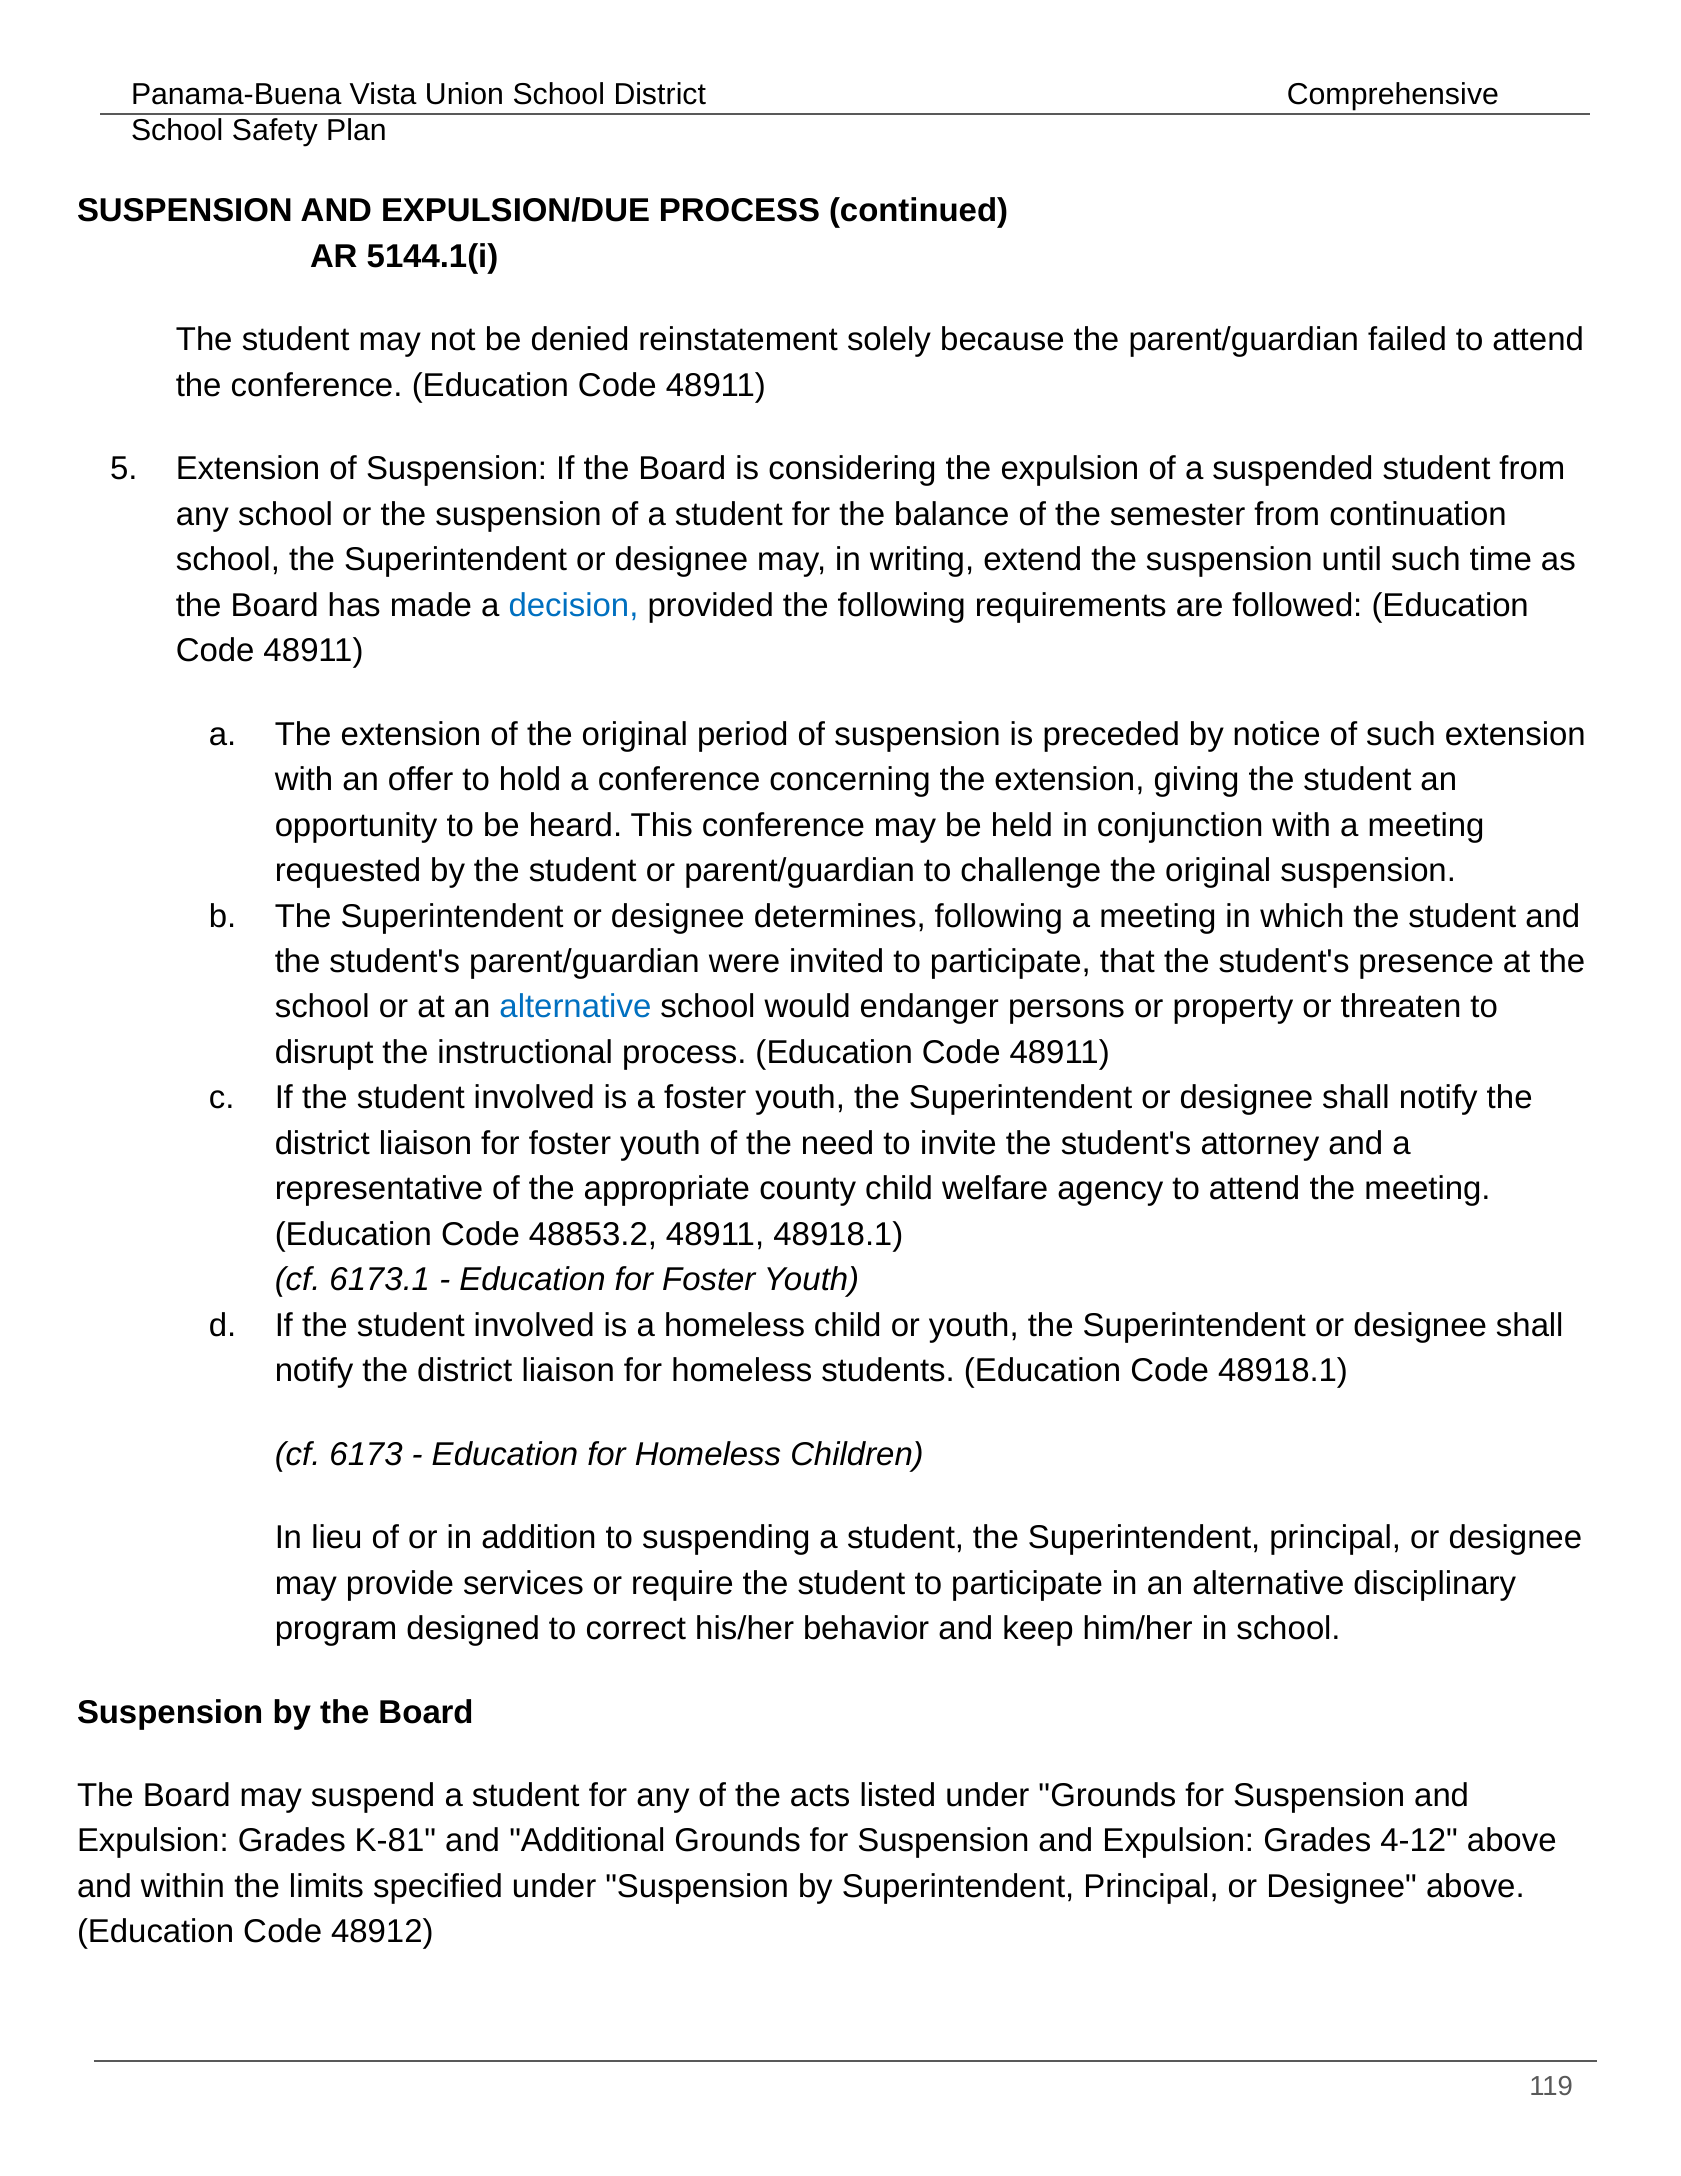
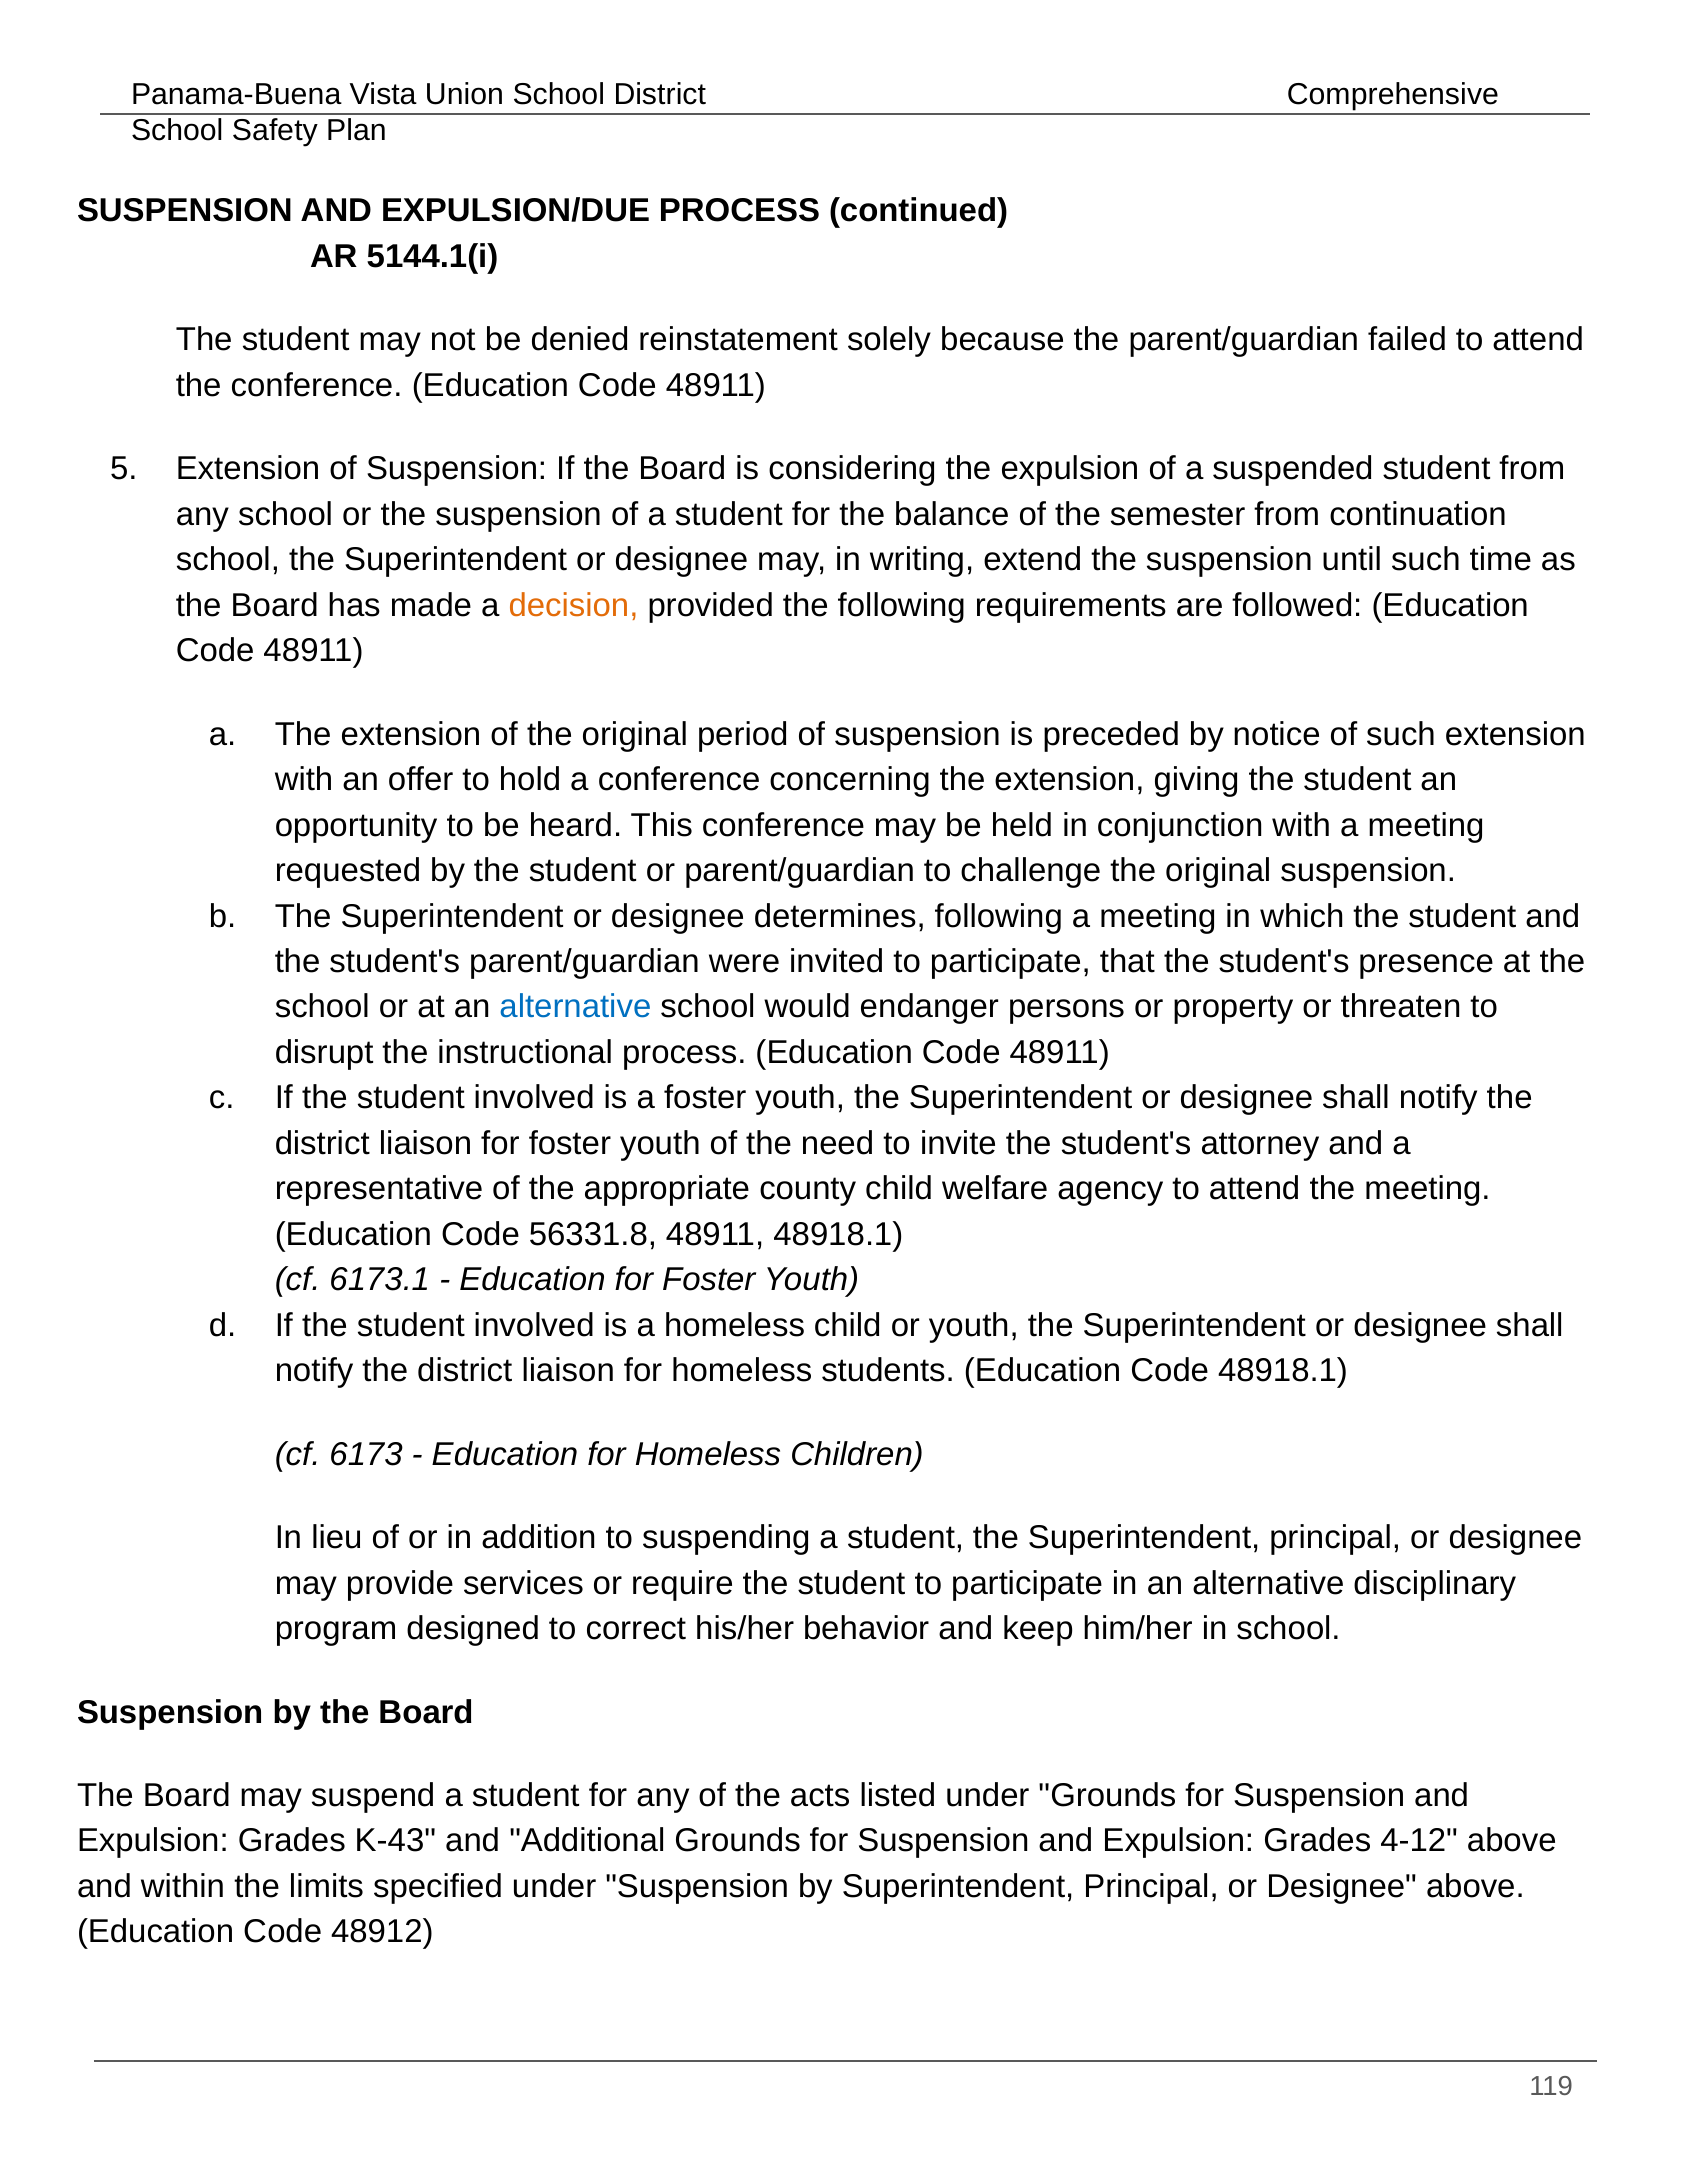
decision colour: blue -> orange (573, 605)
48853.2: 48853.2 -> 56331.8 (593, 1234)
K-81: K-81 -> K-43 (395, 1841)
